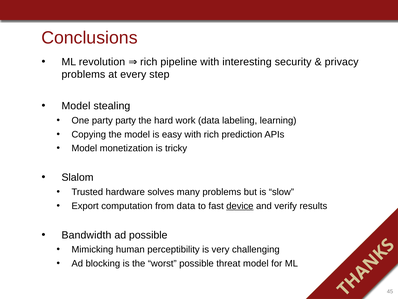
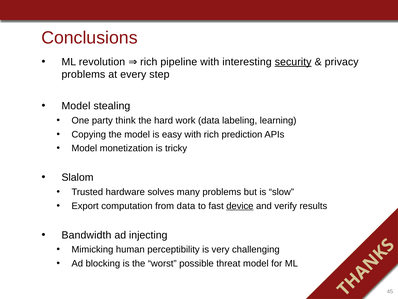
security underline: none -> present (293, 62)
party party: party -> think (126, 120)
ad possible: possible -> injecting (148, 235)
